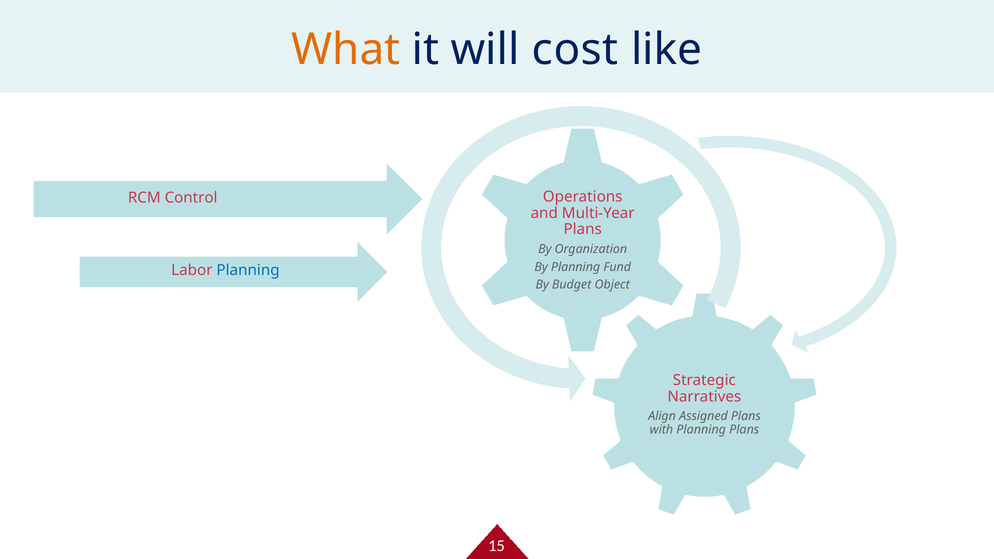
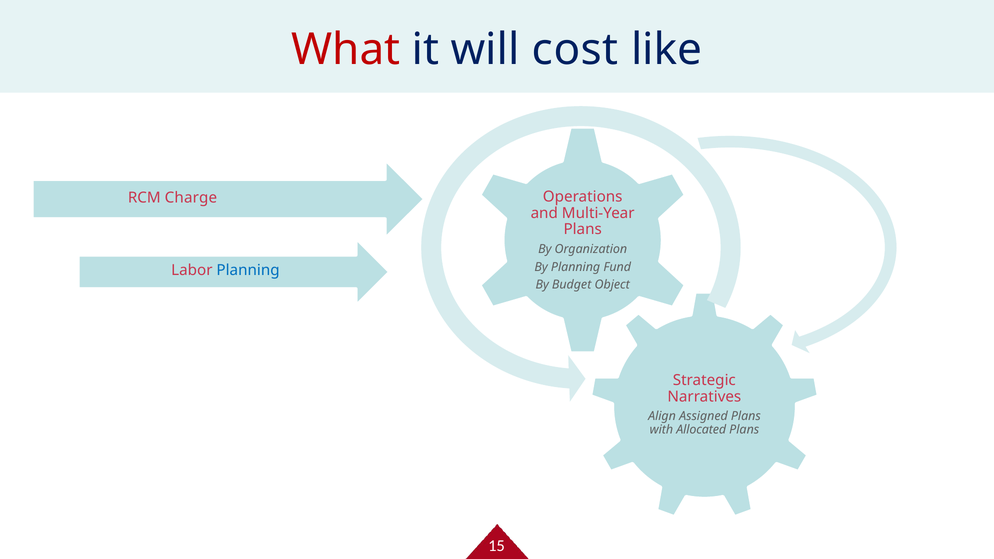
What colour: orange -> red (346, 49)
Control: Control -> Charge (191, 198)
with Planning: Planning -> Allocated (701, 430)
